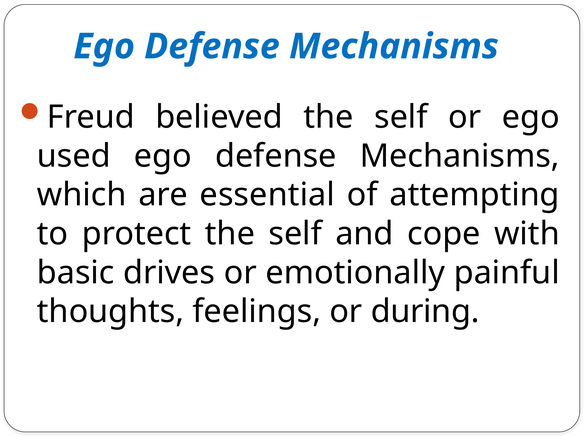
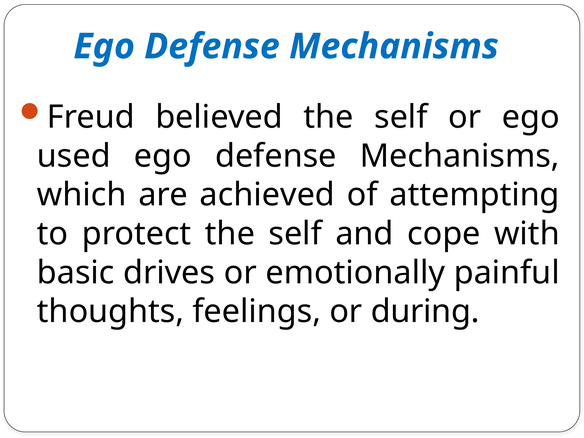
essential: essential -> achieved (267, 195)
